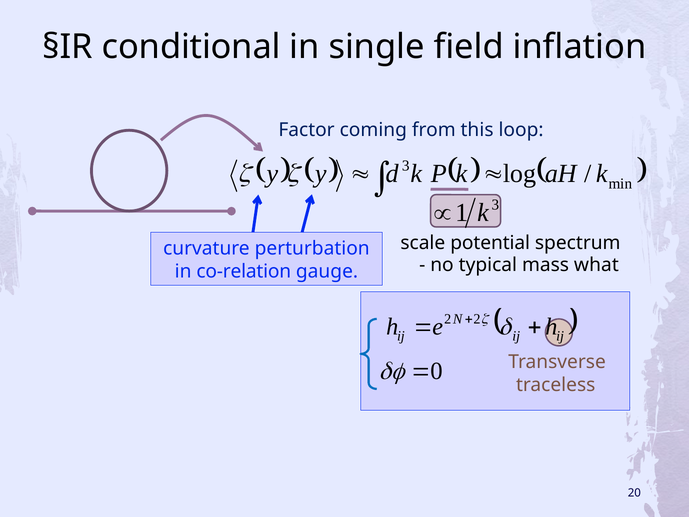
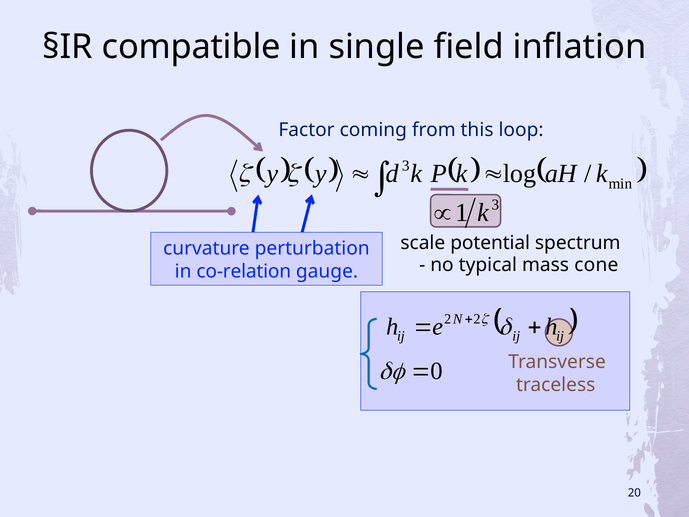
conditional: conditional -> compatible (191, 47)
what: what -> cone (596, 265)
